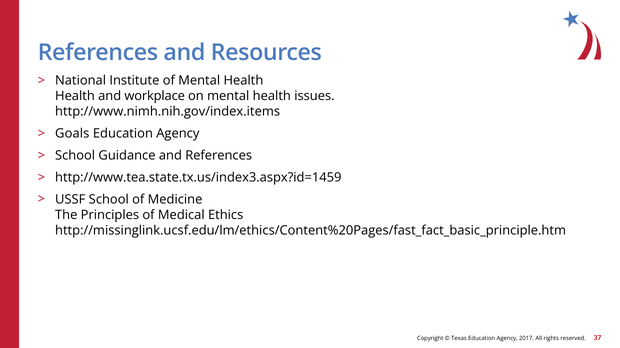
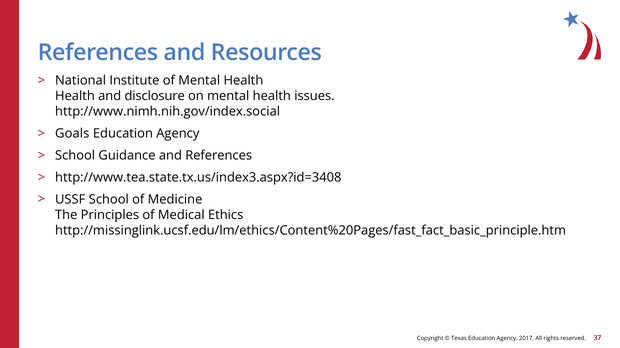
workplace: workplace -> disclosure (155, 96)
http://www.nimh.nih.gov/index.items: http://www.nimh.nih.gov/index.items -> http://www.nimh.nih.gov/index.social (168, 112)
http://www.tea.state.tx.us/index3.aspx?id=1459: http://www.tea.state.tx.us/index3.aspx?id=1459 -> http://www.tea.state.tx.us/index3.aspx?id=3408 (198, 178)
